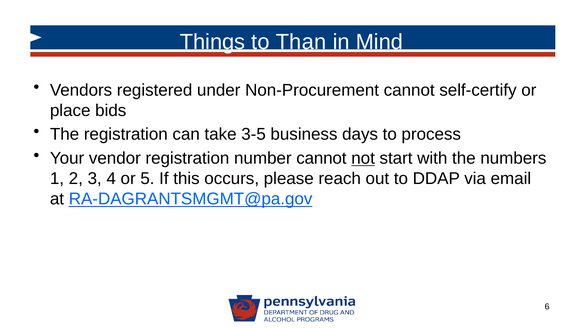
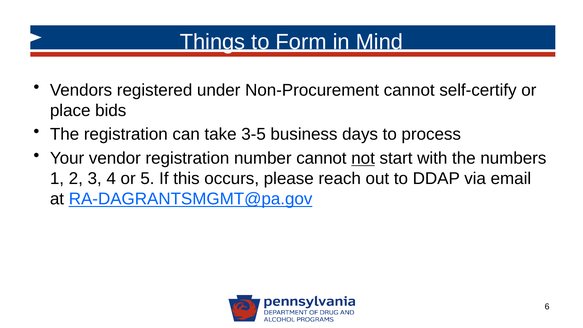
Than: Than -> Form (301, 42)
